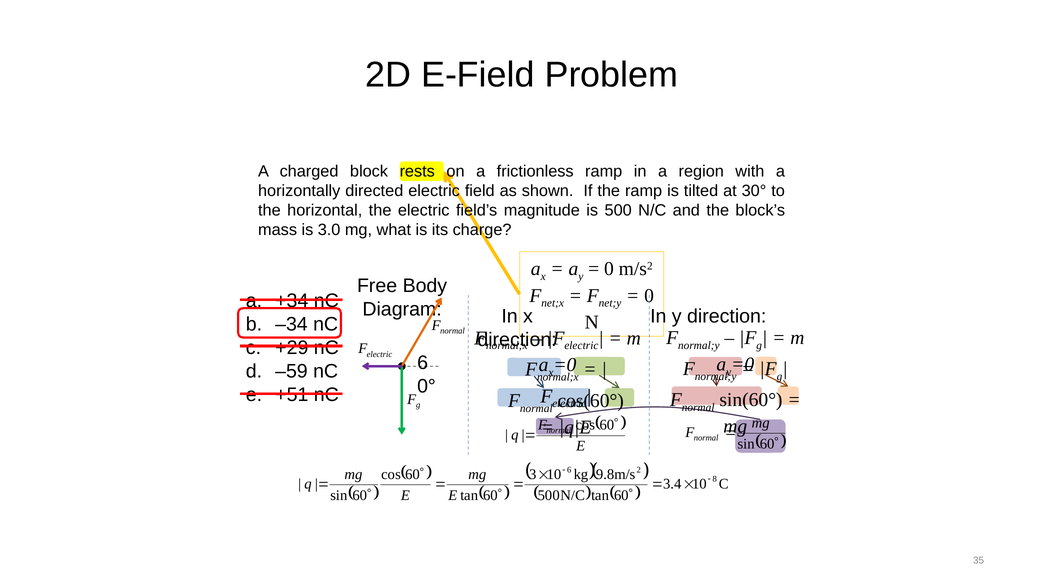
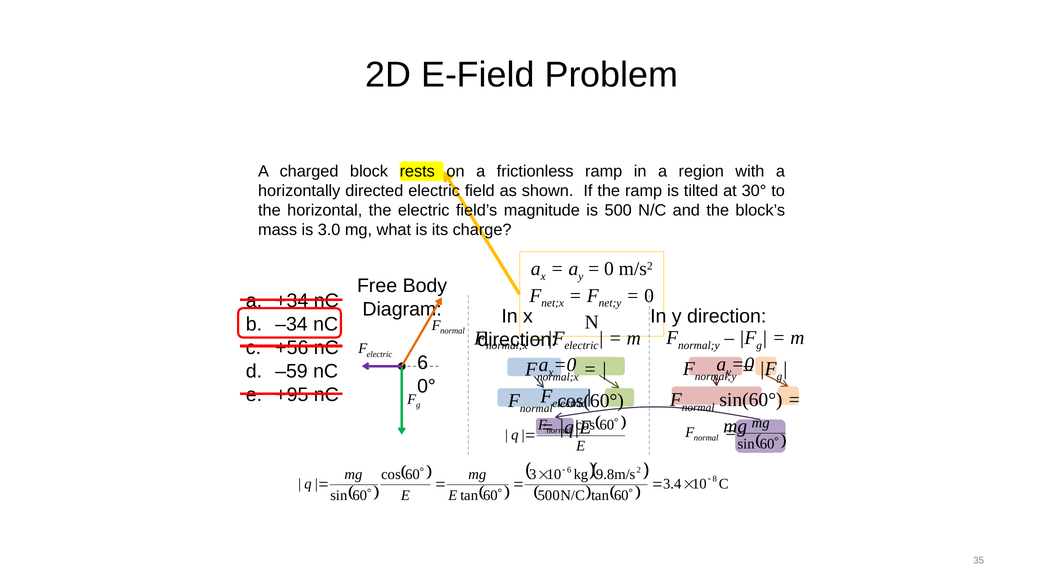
+29: +29 -> +56 (292, 348)
+51: +51 -> +95 (292, 395)
